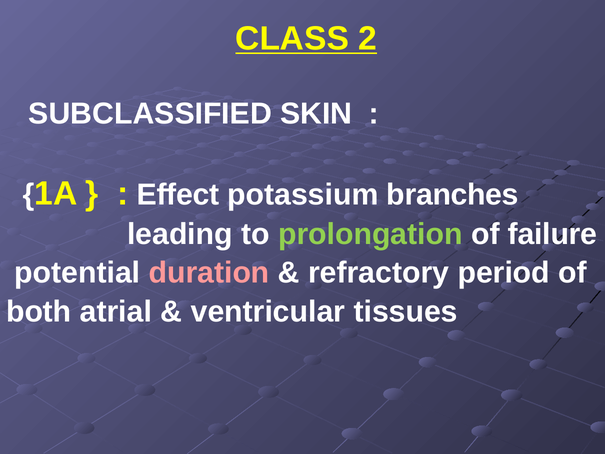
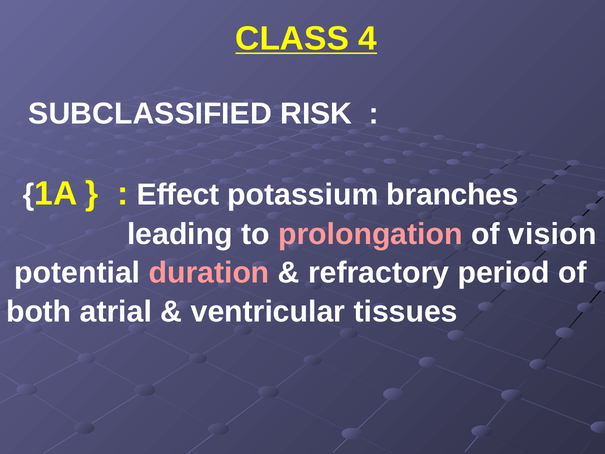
2: 2 -> 4 (368, 39)
SKIN: SKIN -> RISK (316, 114)
prolongation colour: light green -> pink (370, 234)
failure: failure -> vision (552, 234)
